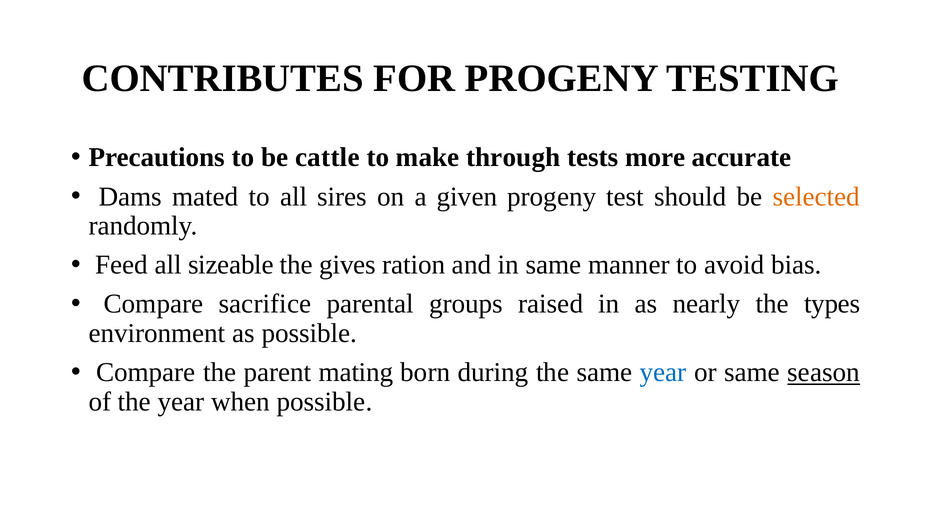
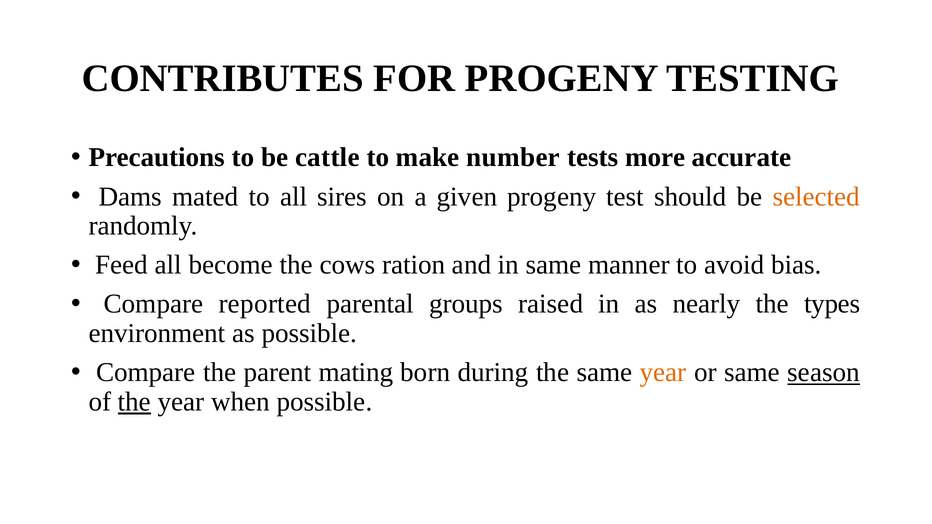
through: through -> number (513, 158)
sizeable: sizeable -> become (231, 265)
gives: gives -> cows (347, 265)
sacrifice: sacrifice -> reported (265, 304)
year colour: blue -> orange (663, 373)
the underline: none -> present (134, 402)
